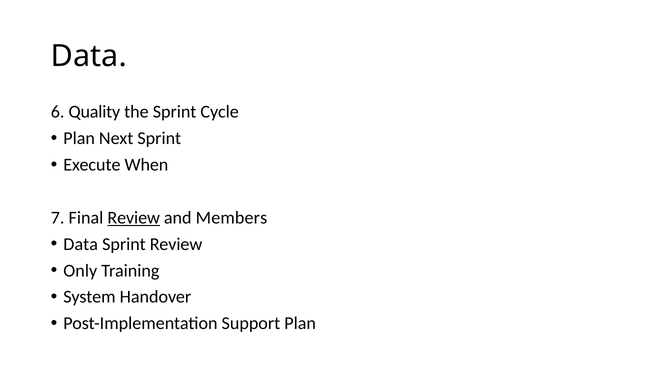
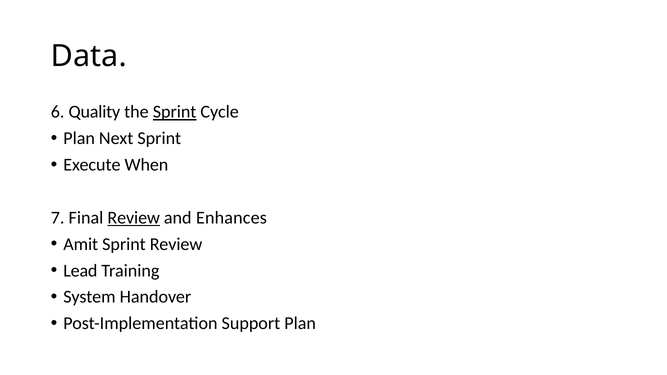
Sprint underline: none -> present (175, 112)
Members: Members -> Enhances (231, 218)
Data: Data -> Amit (81, 244)
Only: Only -> Lead (80, 271)
